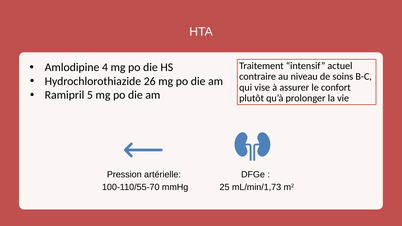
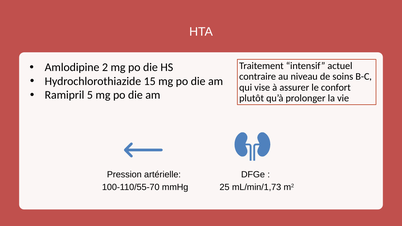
4: 4 -> 2 (105, 67)
26: 26 -> 15 (150, 81)
